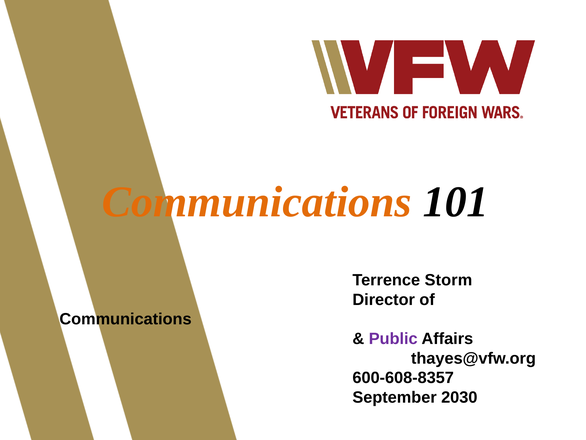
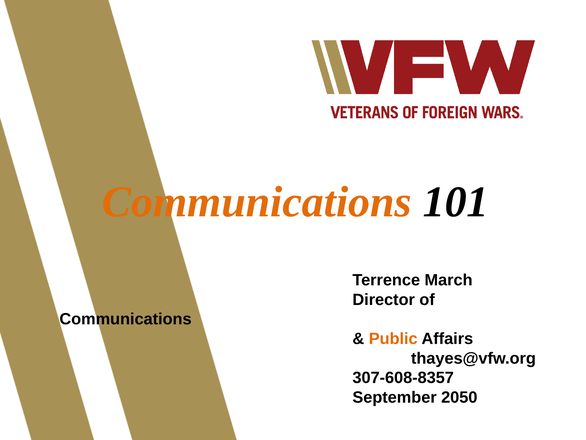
Storm: Storm -> March (449, 280)
Public colour: purple -> orange (393, 338)
600-608-8357: 600-608-8357 -> 307-608-8357 (403, 377)
2030: 2030 -> 2050 (459, 397)
